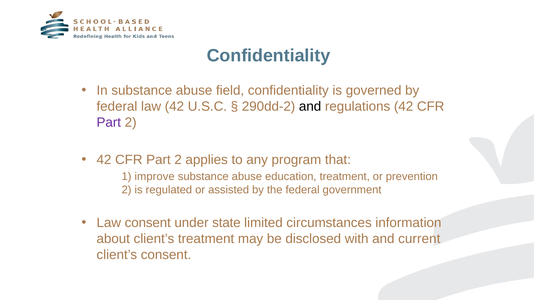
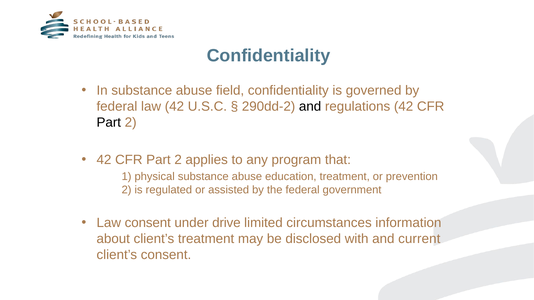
Part colour: purple -> black (109, 123)
improve: improve -> physical (155, 177)
state: state -> drive (226, 223)
